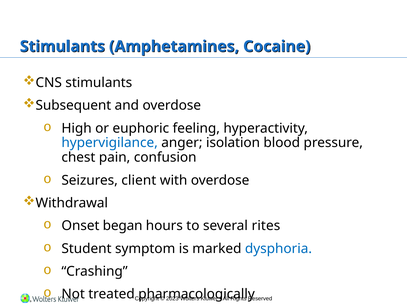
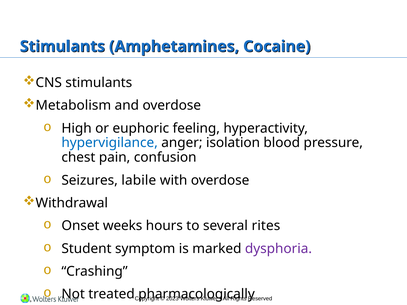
Subsequent: Subsequent -> Metabolism (73, 106)
client: client -> labile (139, 180)
began: began -> weeks (123, 226)
dysphoria colour: blue -> purple (278, 249)
